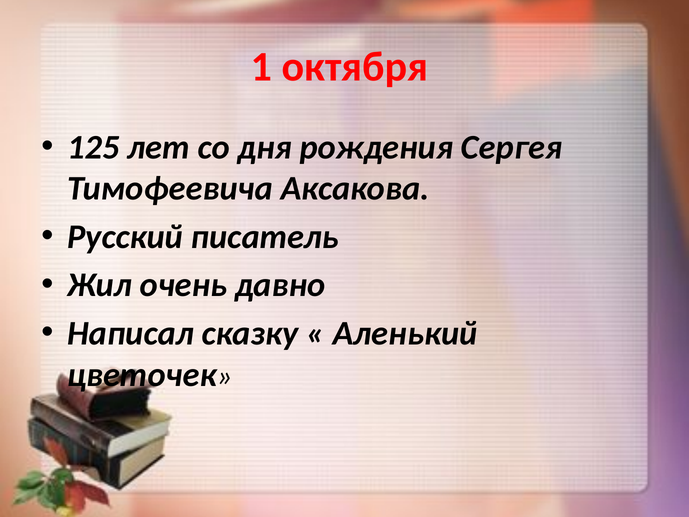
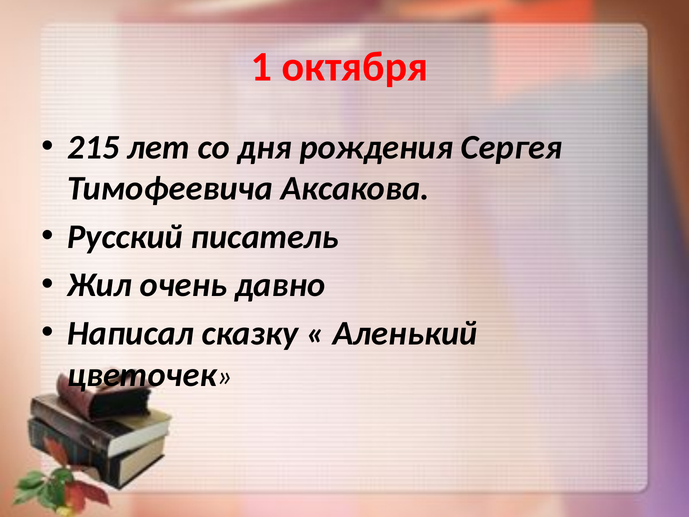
125: 125 -> 215 (93, 147)
